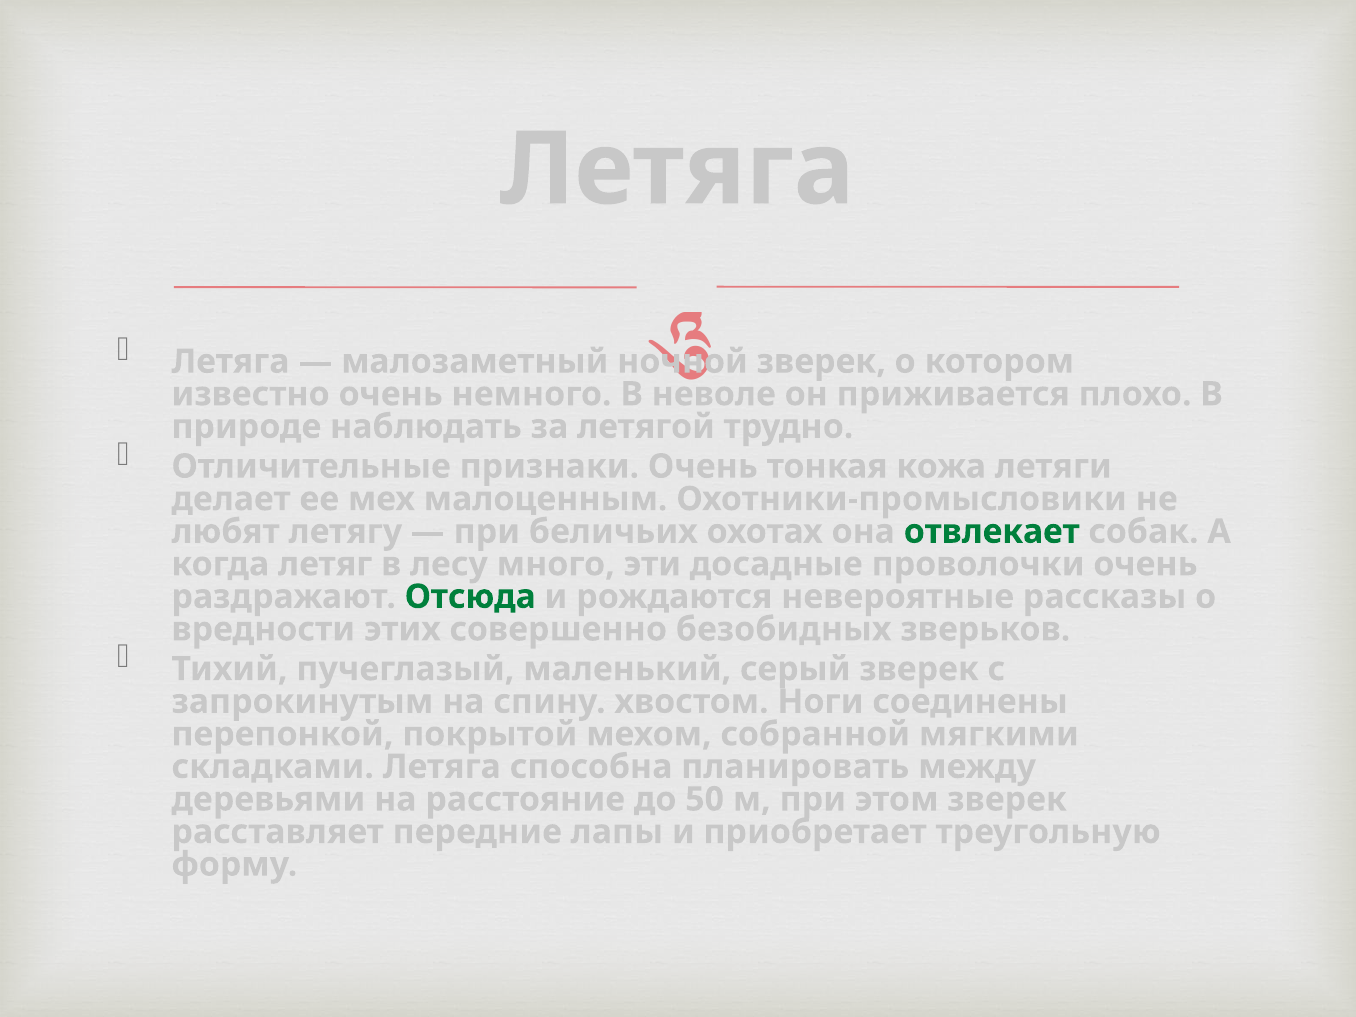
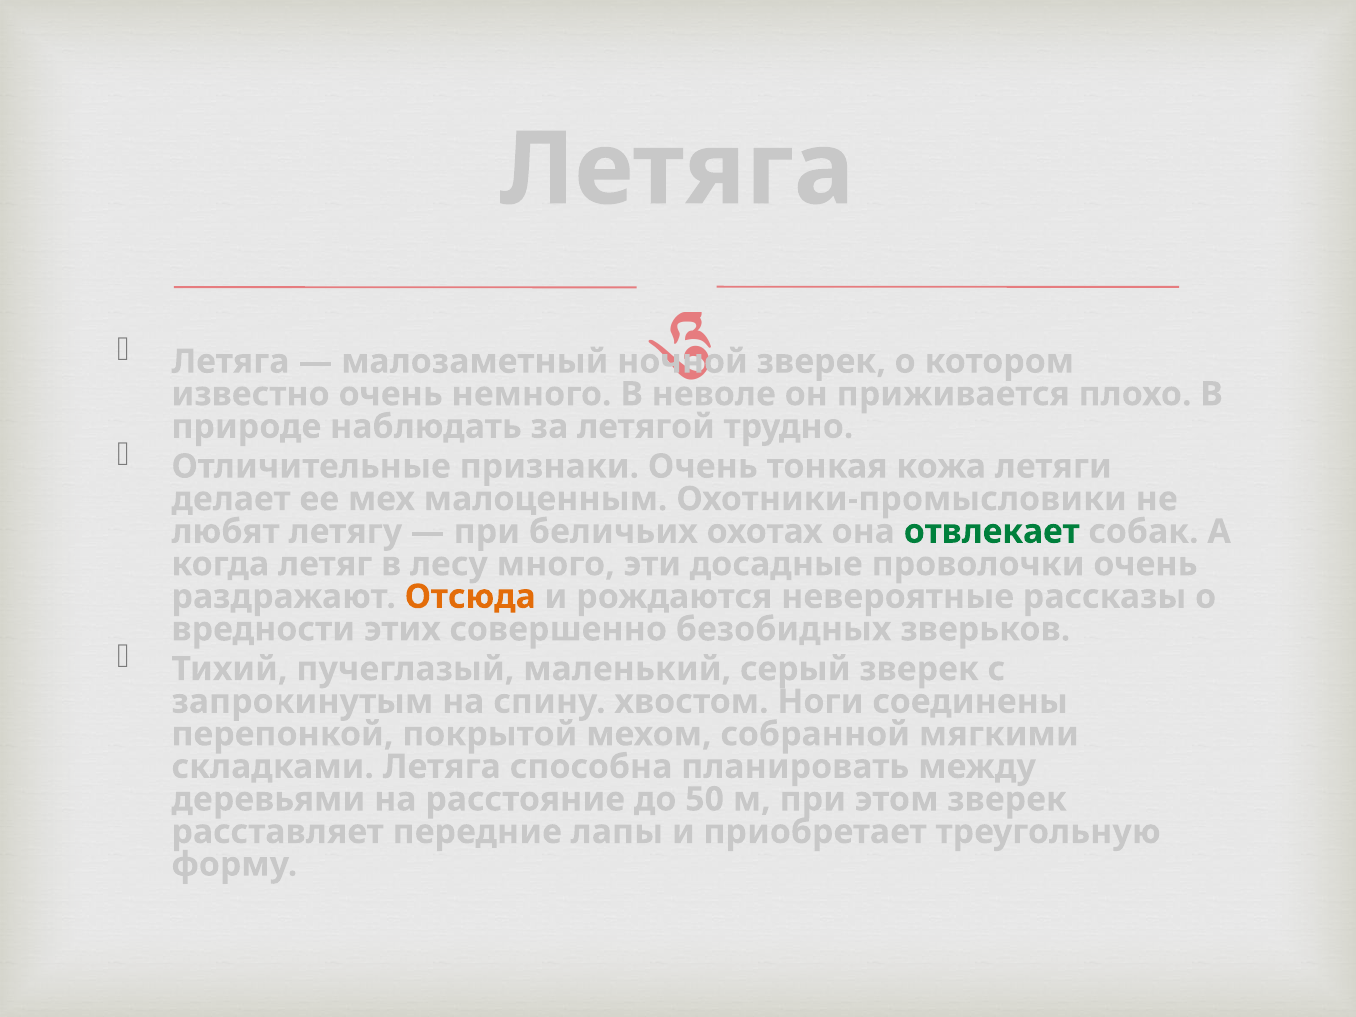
Отсюда colour: green -> orange (470, 597)
